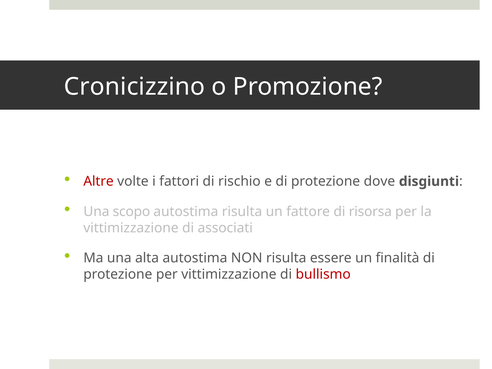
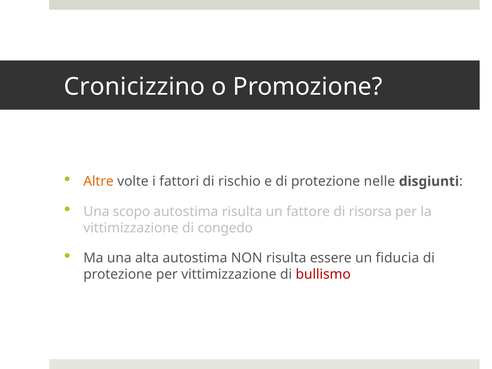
Altre colour: red -> orange (99, 181)
dove: dove -> nelle (379, 181)
associati: associati -> congedo (225, 228)
finalità: finalità -> fiducia (397, 258)
